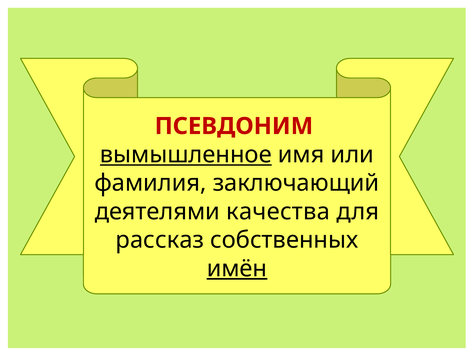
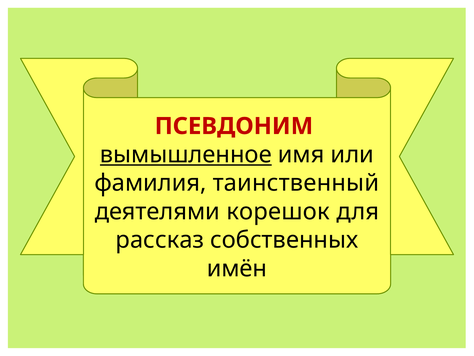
заключающий: заключающий -> таинственный (296, 183)
качества: качества -> корешок (278, 211)
имён underline: present -> none (237, 268)
